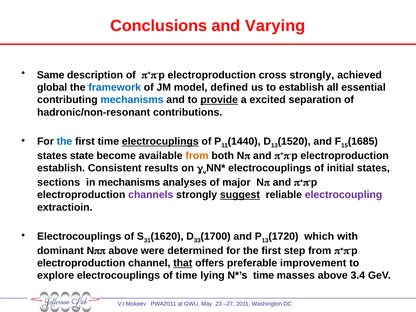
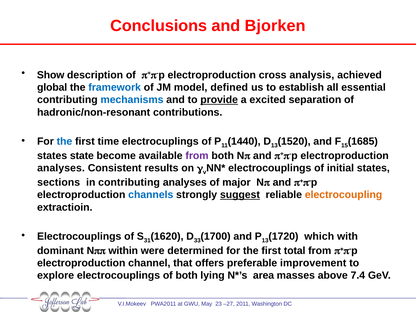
Varying: Varying -> Bjorken (275, 26)
Same: Same -> Show (51, 75)
cross strongly: strongly -> analysis (312, 75)
electrocuplings underline: present -> none (160, 141)
from colour: orange -> purple (197, 156)
establish: establish -> analyses (61, 168)
in mechanisms: mechanisms -> contributing (129, 182)
channels colour: purple -> blue (151, 195)
electrocoupling colour: purple -> orange (344, 195)
Npp above: above -> within (123, 251)
step: step -> total (295, 251)
that underline: present -> none (183, 263)
of time: time -> both (187, 276)
time: time -> area (264, 276)
3.4: 3.4 -> 7.4 (358, 276)
